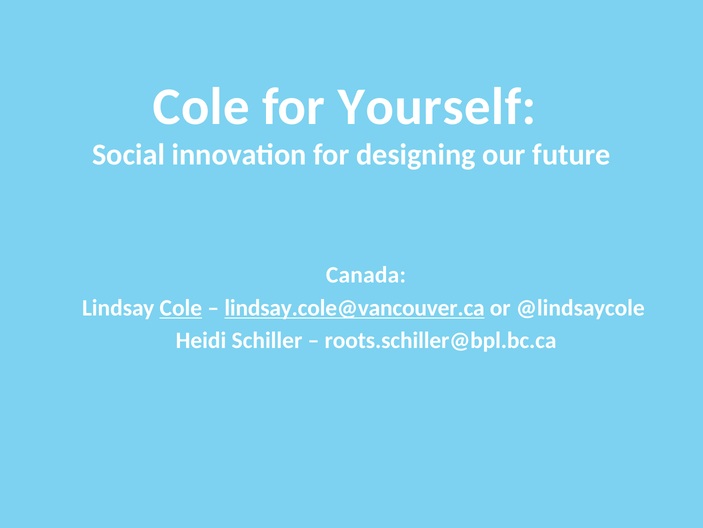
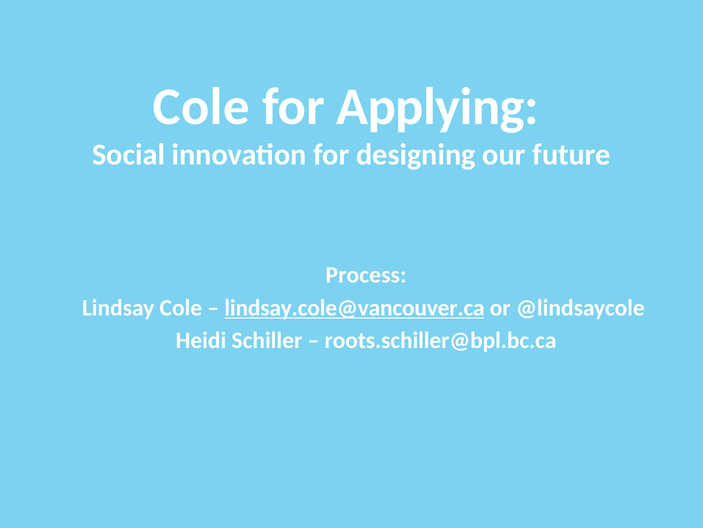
Yourself: Yourself -> Applying (438, 106)
Canada: Canada -> Process (366, 275)
Cole underline: present -> none (181, 307)
